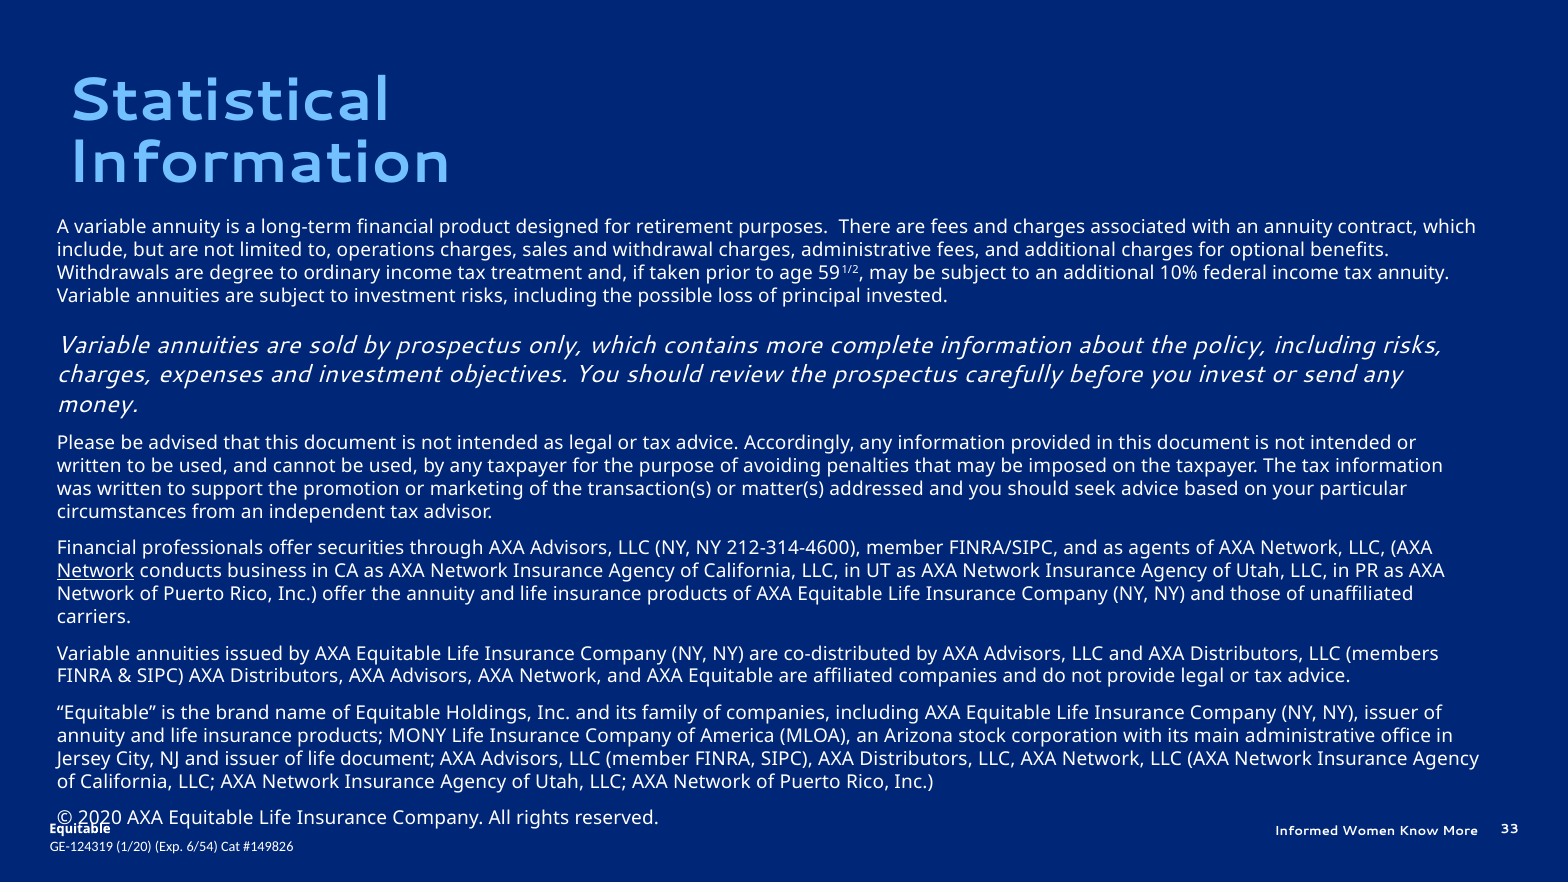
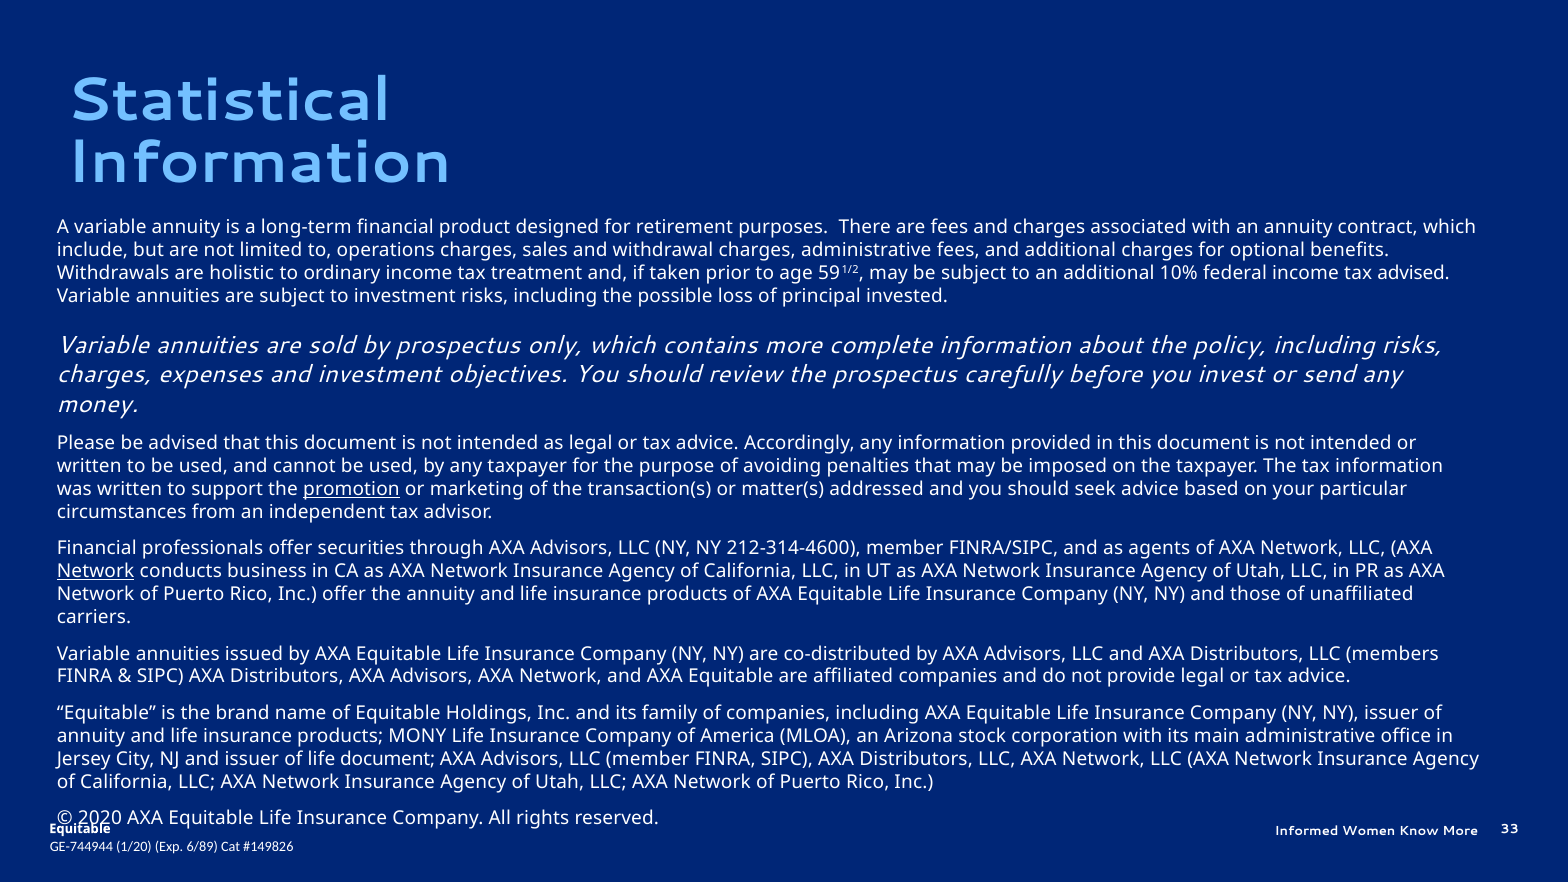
degree: degree -> holistic (242, 273)
tax annuity: annuity -> advised (1414, 273)
promotion underline: none -> present (351, 489)
GE-124319: GE-124319 -> GE-744944 (81, 847)
6/54: 6/54 -> 6/89 (202, 847)
